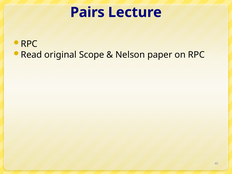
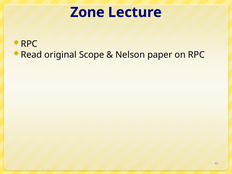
Pairs: Pairs -> Zone (87, 12)
